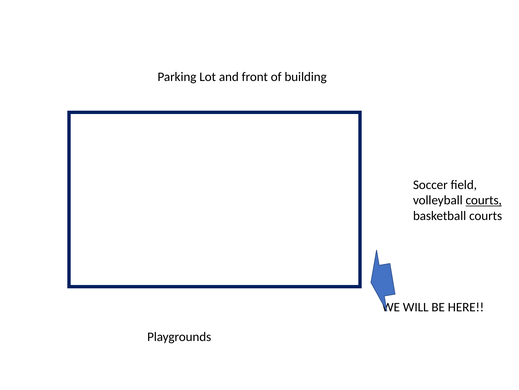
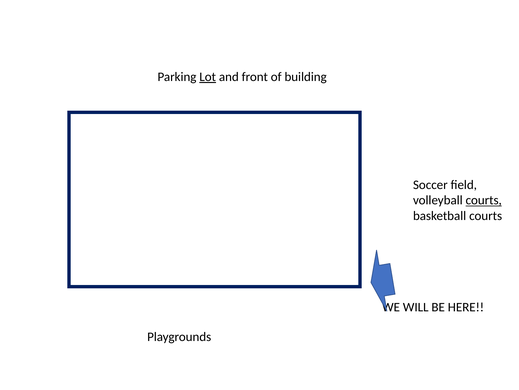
Lot underline: none -> present (208, 77)
